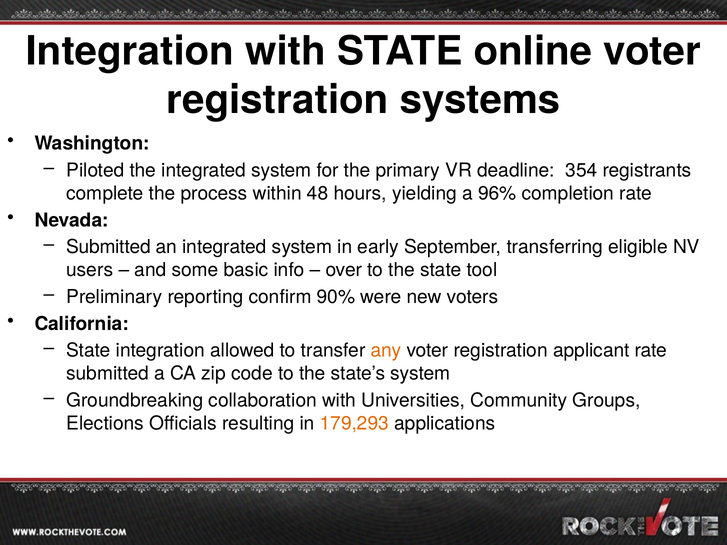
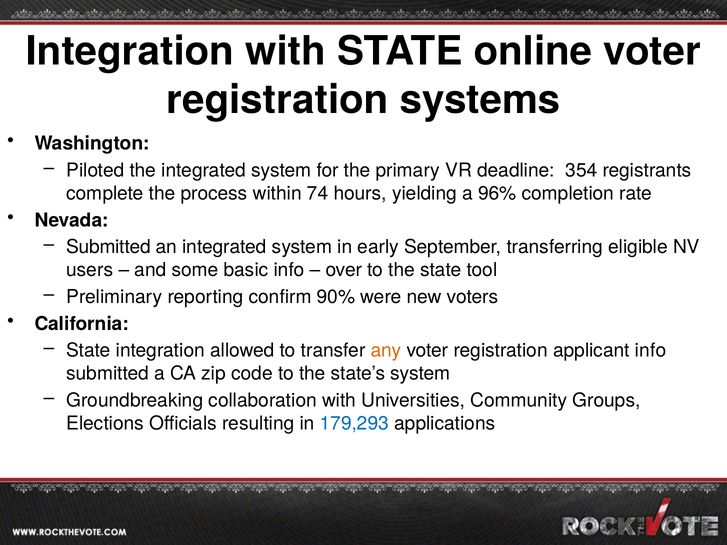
48: 48 -> 74 (318, 194)
applicant rate: rate -> info (651, 351)
179,293 colour: orange -> blue (354, 424)
